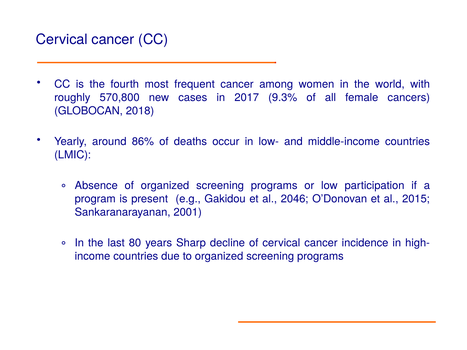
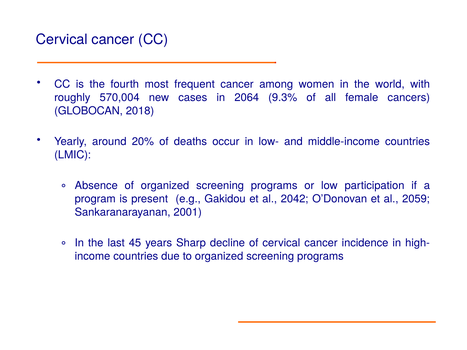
570,800: 570,800 -> 570,004 (120, 98)
2017: 2017 -> 2064 (247, 98)
86%: 86% -> 20% (143, 142)
2046: 2046 -> 2042 (295, 199)
2015: 2015 -> 2059 (416, 199)
80: 80 -> 45 (135, 243)
